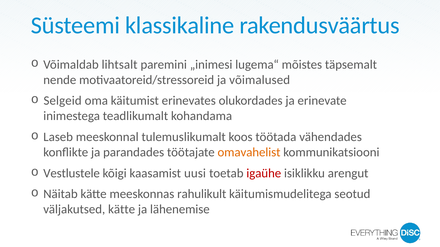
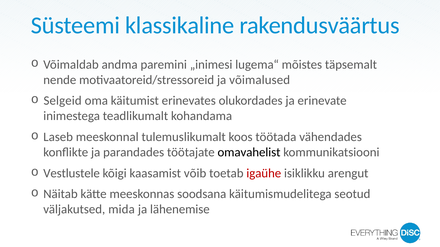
lihtsalt: lihtsalt -> andma (120, 65)
omavahelist colour: orange -> black (249, 153)
uusi: uusi -> võib (195, 174)
rahulikult: rahulikult -> soodsana (202, 194)
väljakutsed kätte: kätte -> mida (122, 210)
